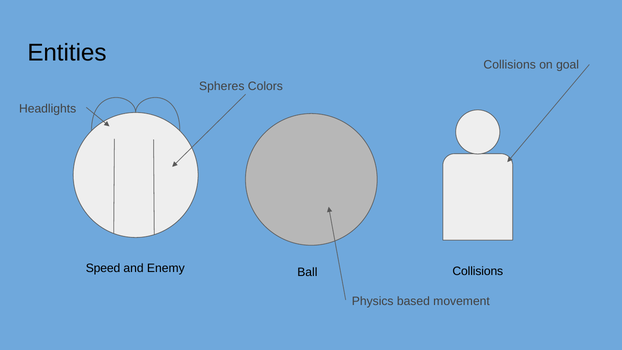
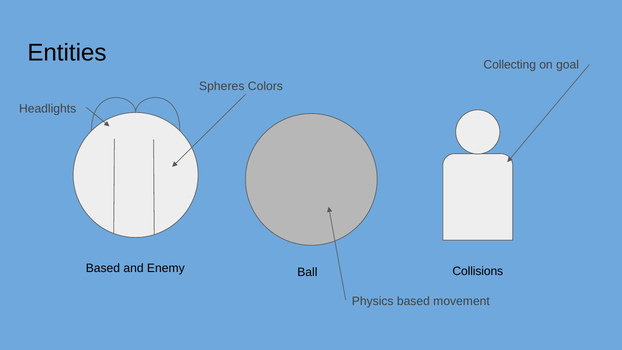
Collisions: Collisions -> Collecting (510, 65)
Speed: Speed -> Based (103, 268)
